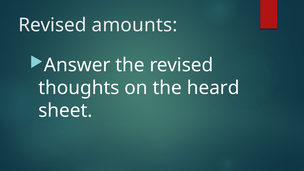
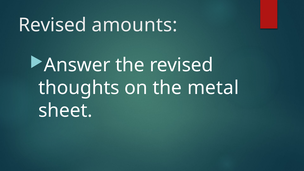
heard: heard -> metal (213, 88)
